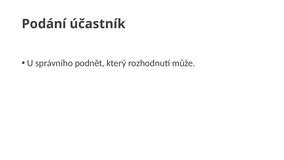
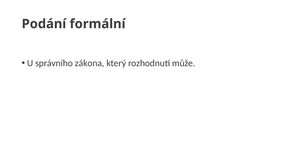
účastník: účastník -> formální (98, 24)
podnět: podnět -> zákona (90, 63)
